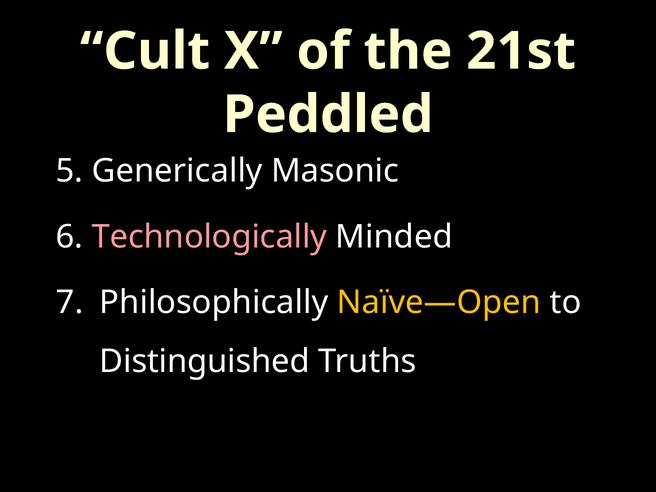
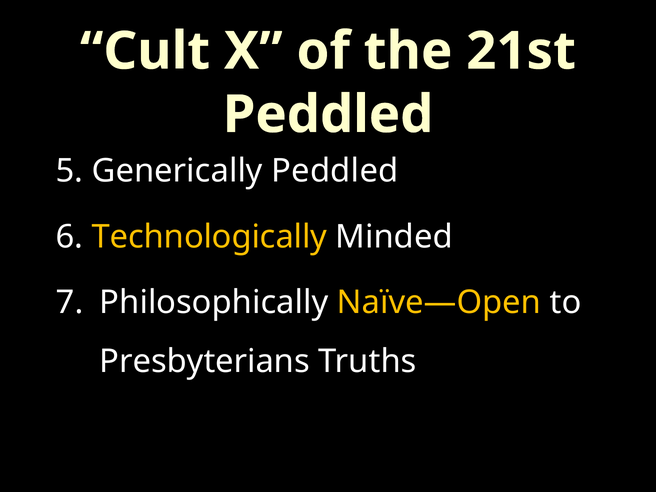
Generically Masonic: Masonic -> Peddled (335, 171)
Technologically colour: pink -> yellow (209, 237)
Distinguished: Distinguished -> Presbyterians (205, 361)
